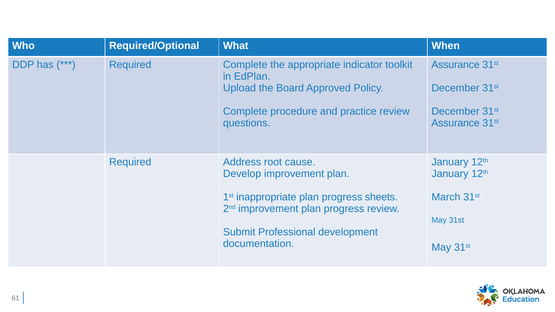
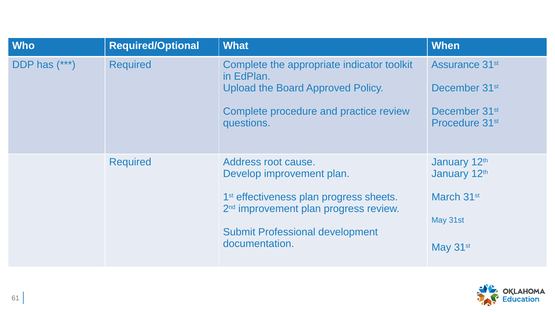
Assurance: Assurance -> Procedure (455, 123)
inappropriate: inappropriate -> effectiveness (266, 197)
